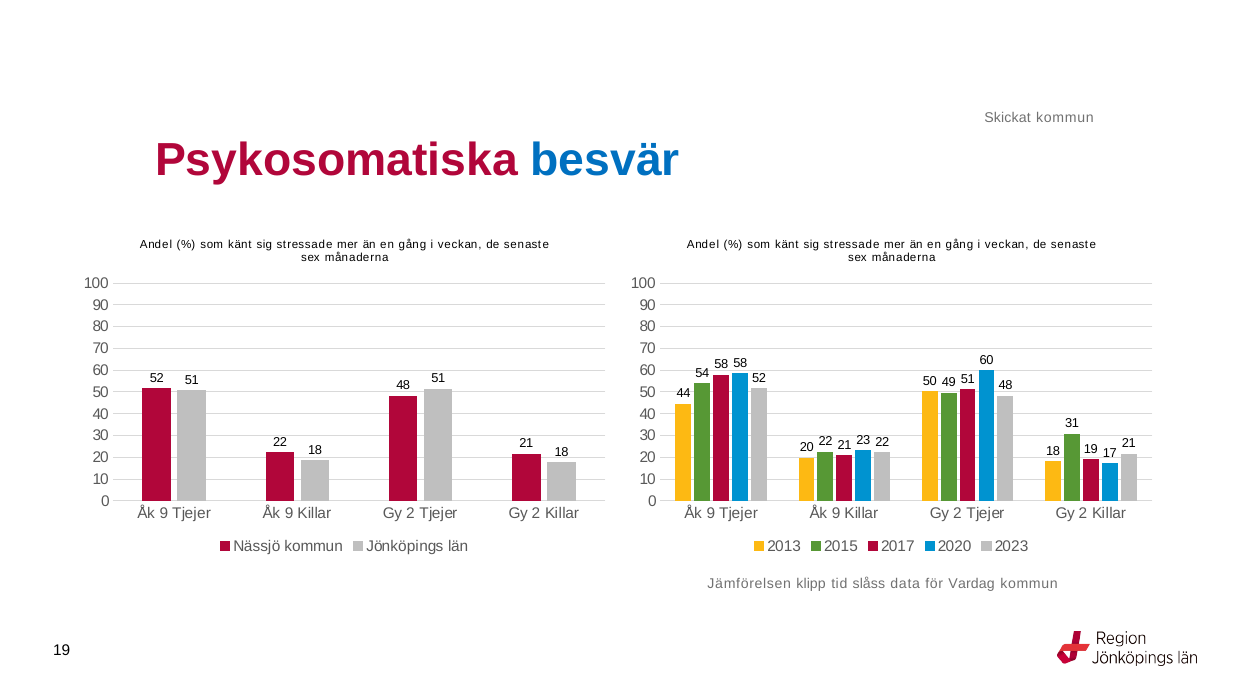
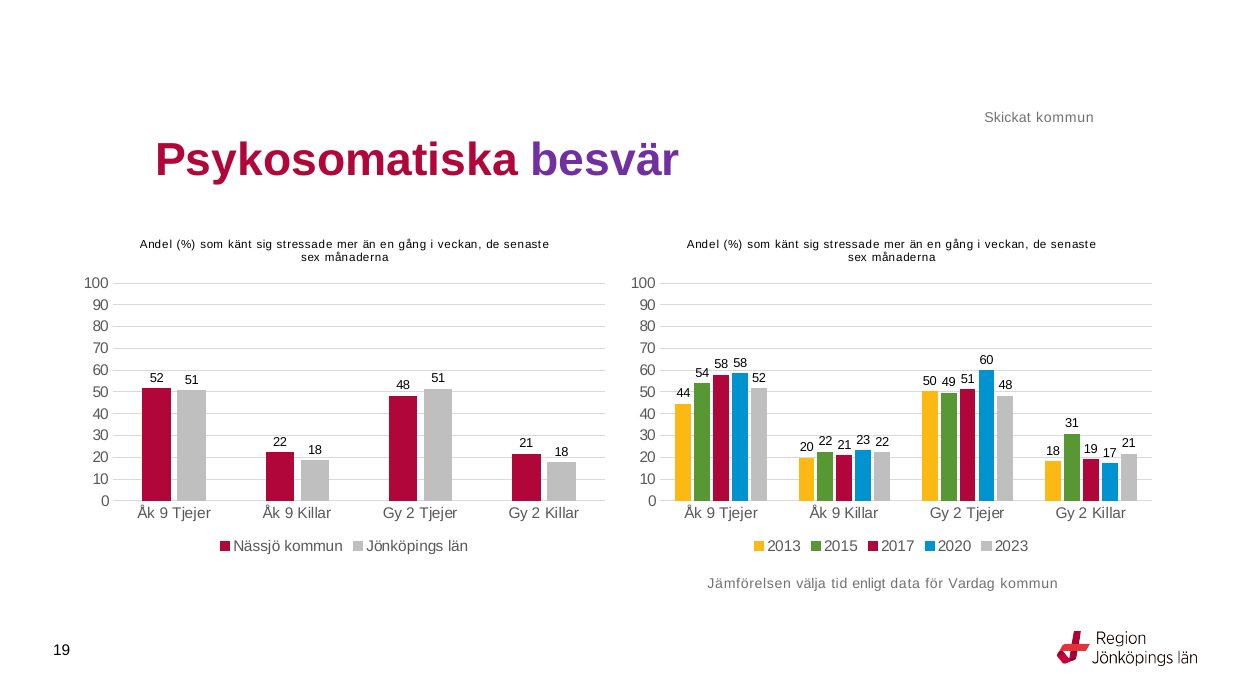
besvär colour: blue -> purple (605, 160)
klipp: klipp -> välja (811, 584)
slåss: slåss -> enligt (869, 584)
